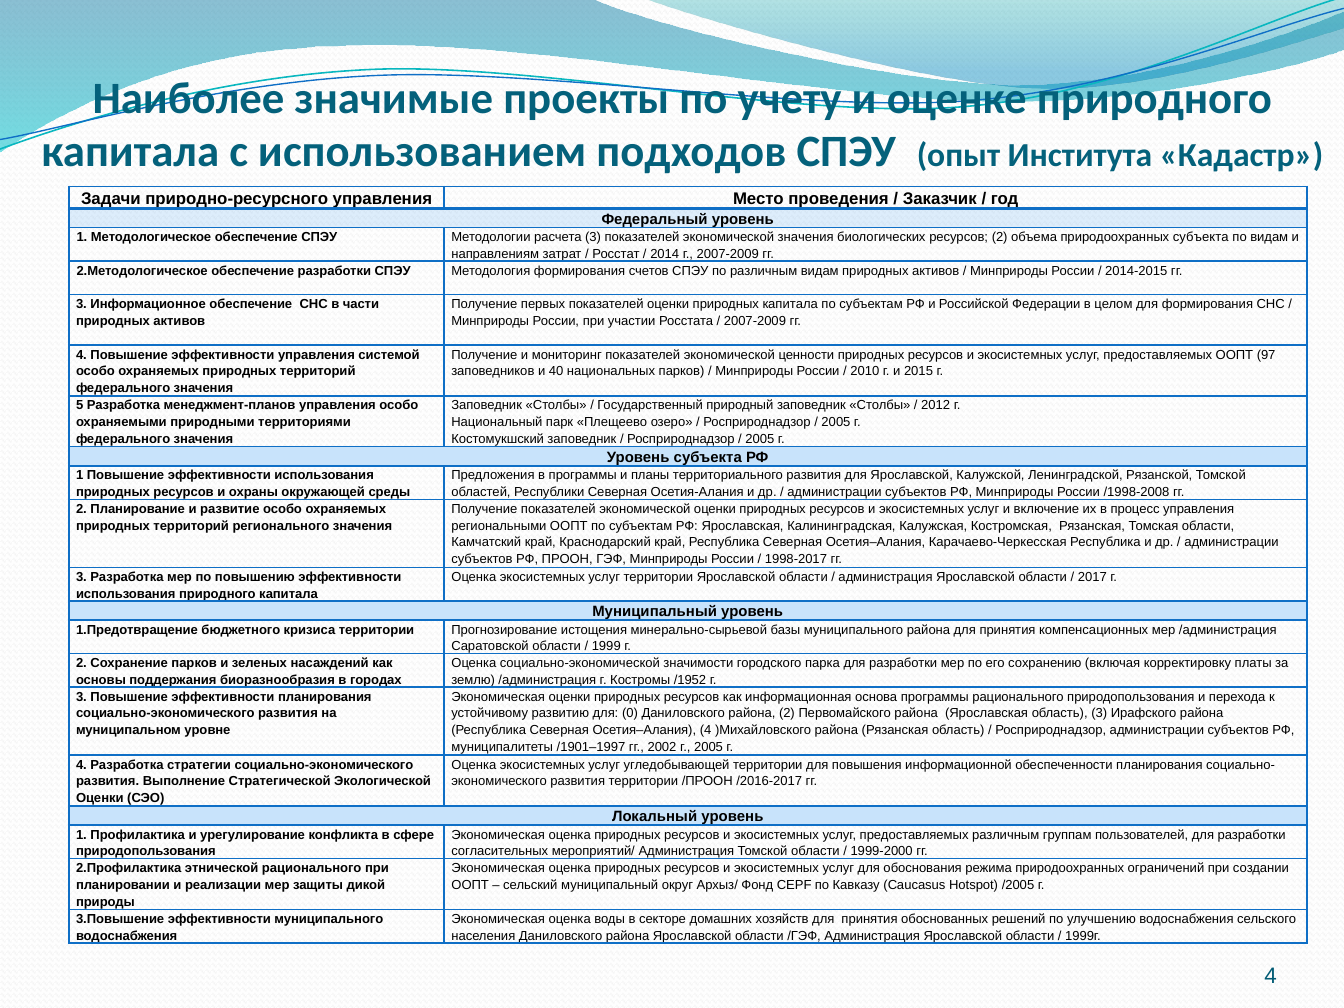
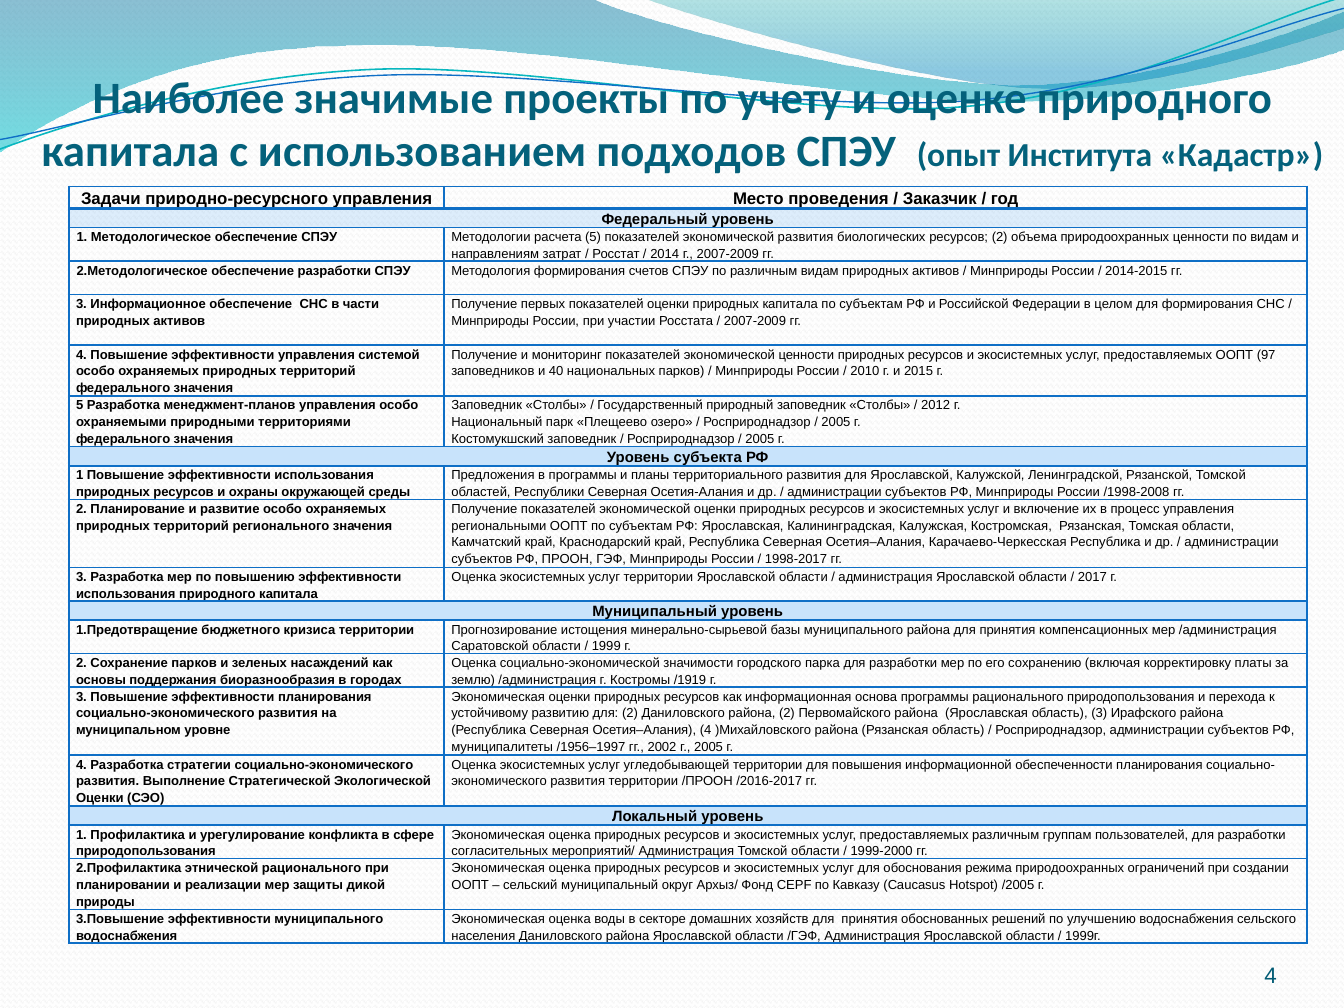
расчета 3: 3 -> 5 (593, 237)
экономической значения: значения -> развития (806, 237)
природоохранных субъекта: субъекта -> ценности (1201, 237)
/1952: /1952 -> /1919 (690, 680)
для 0: 0 -> 2 (630, 714)
/1901–1997: /1901–1997 -> /1956–1997 (591, 747)
